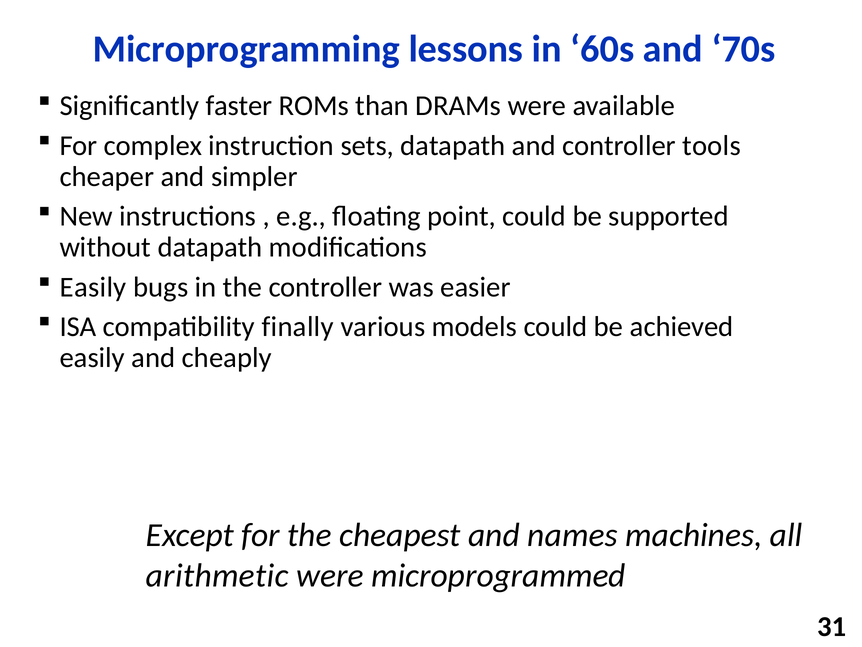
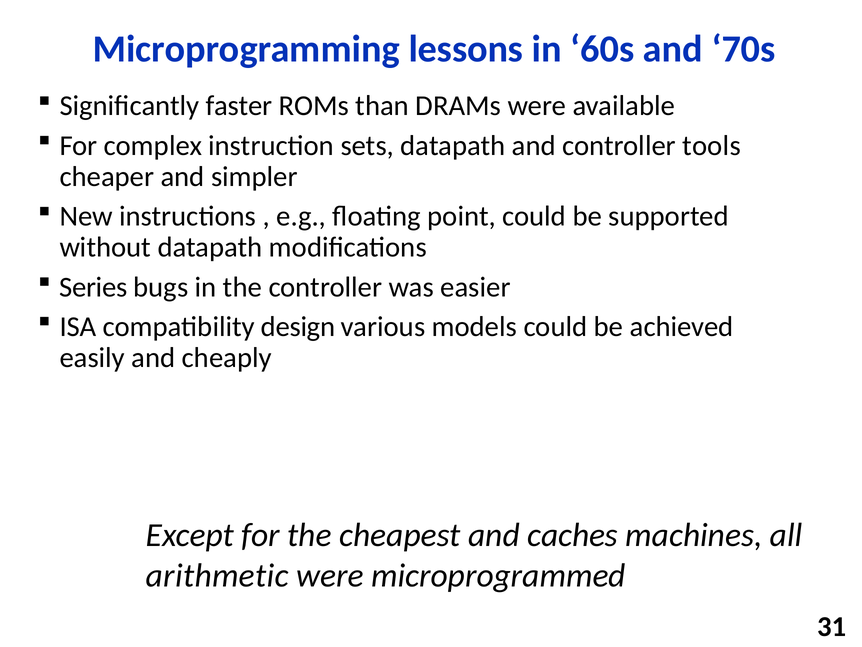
Easily: Easily -> Series (93, 287)
finally: finally -> design (298, 326)
names: names -> caches (573, 535)
